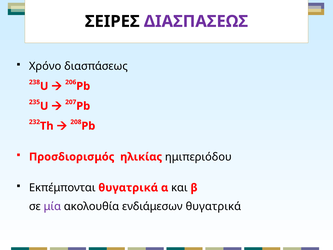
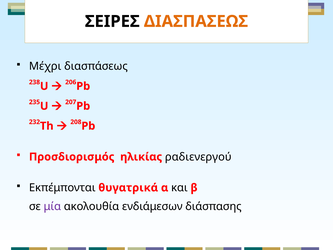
ΔΙΑΣΠΑΣΕΩΣ colour: purple -> orange (196, 21)
Χρόνο: Χρόνο -> Μέχρι (45, 66)
ημιπεριόδου: ημιπεριόδου -> ραδιενεργού (198, 157)
ενδιάμεσων θυγατρικά: θυγατρικά -> διάσπασης (213, 206)
